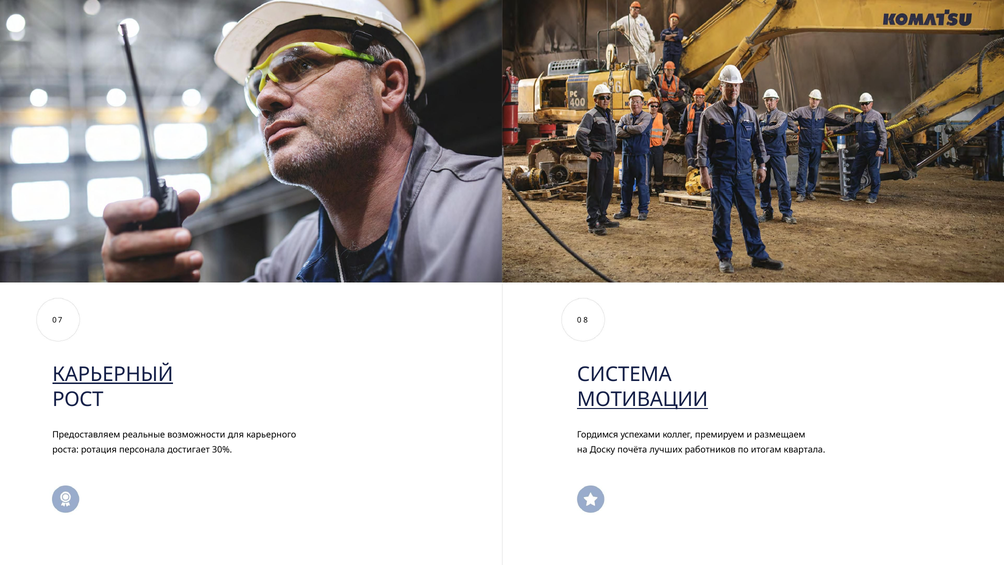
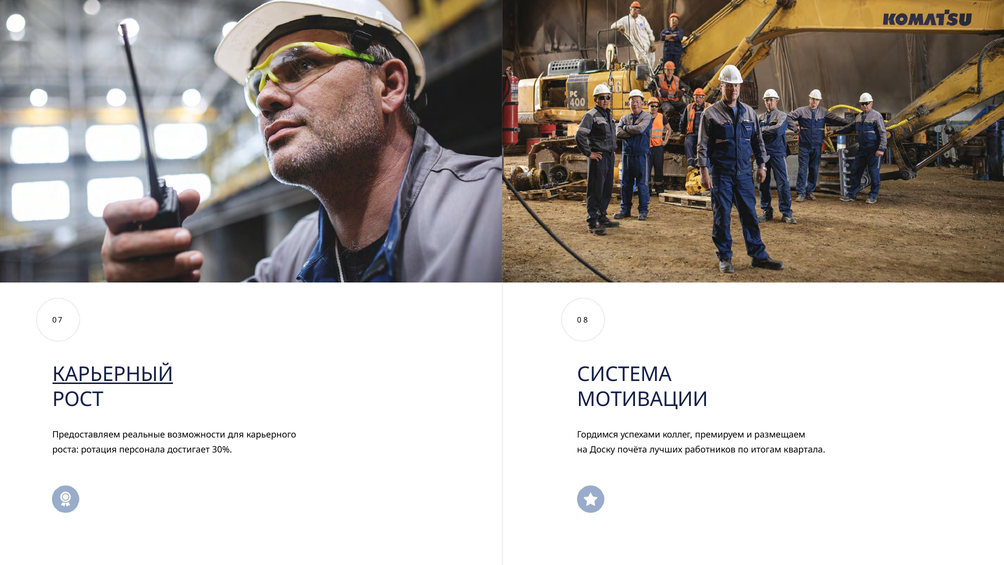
МОТИВАЦИИ underline: present -> none (643, 400)
